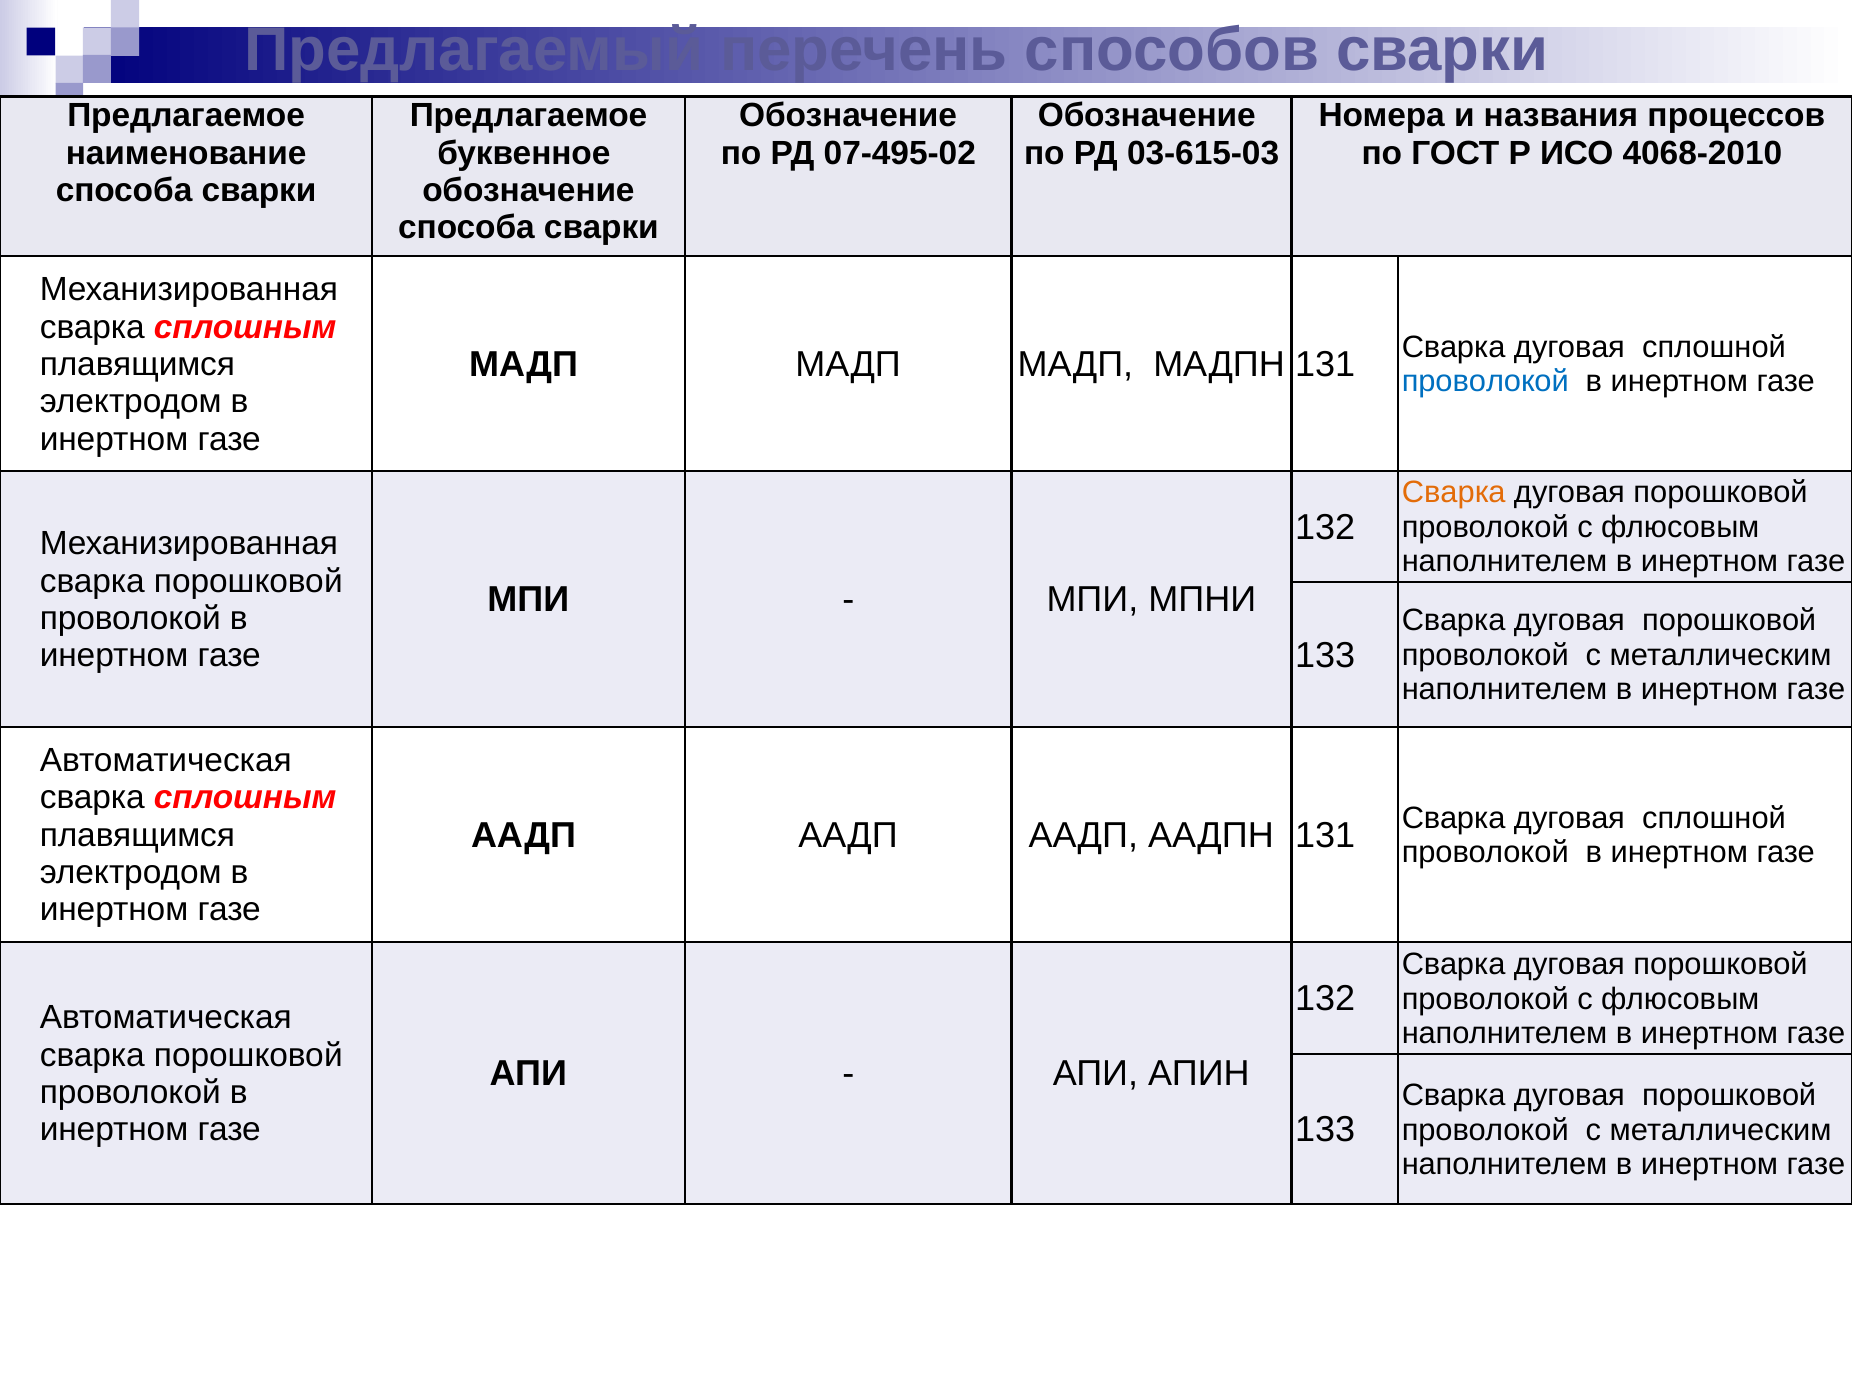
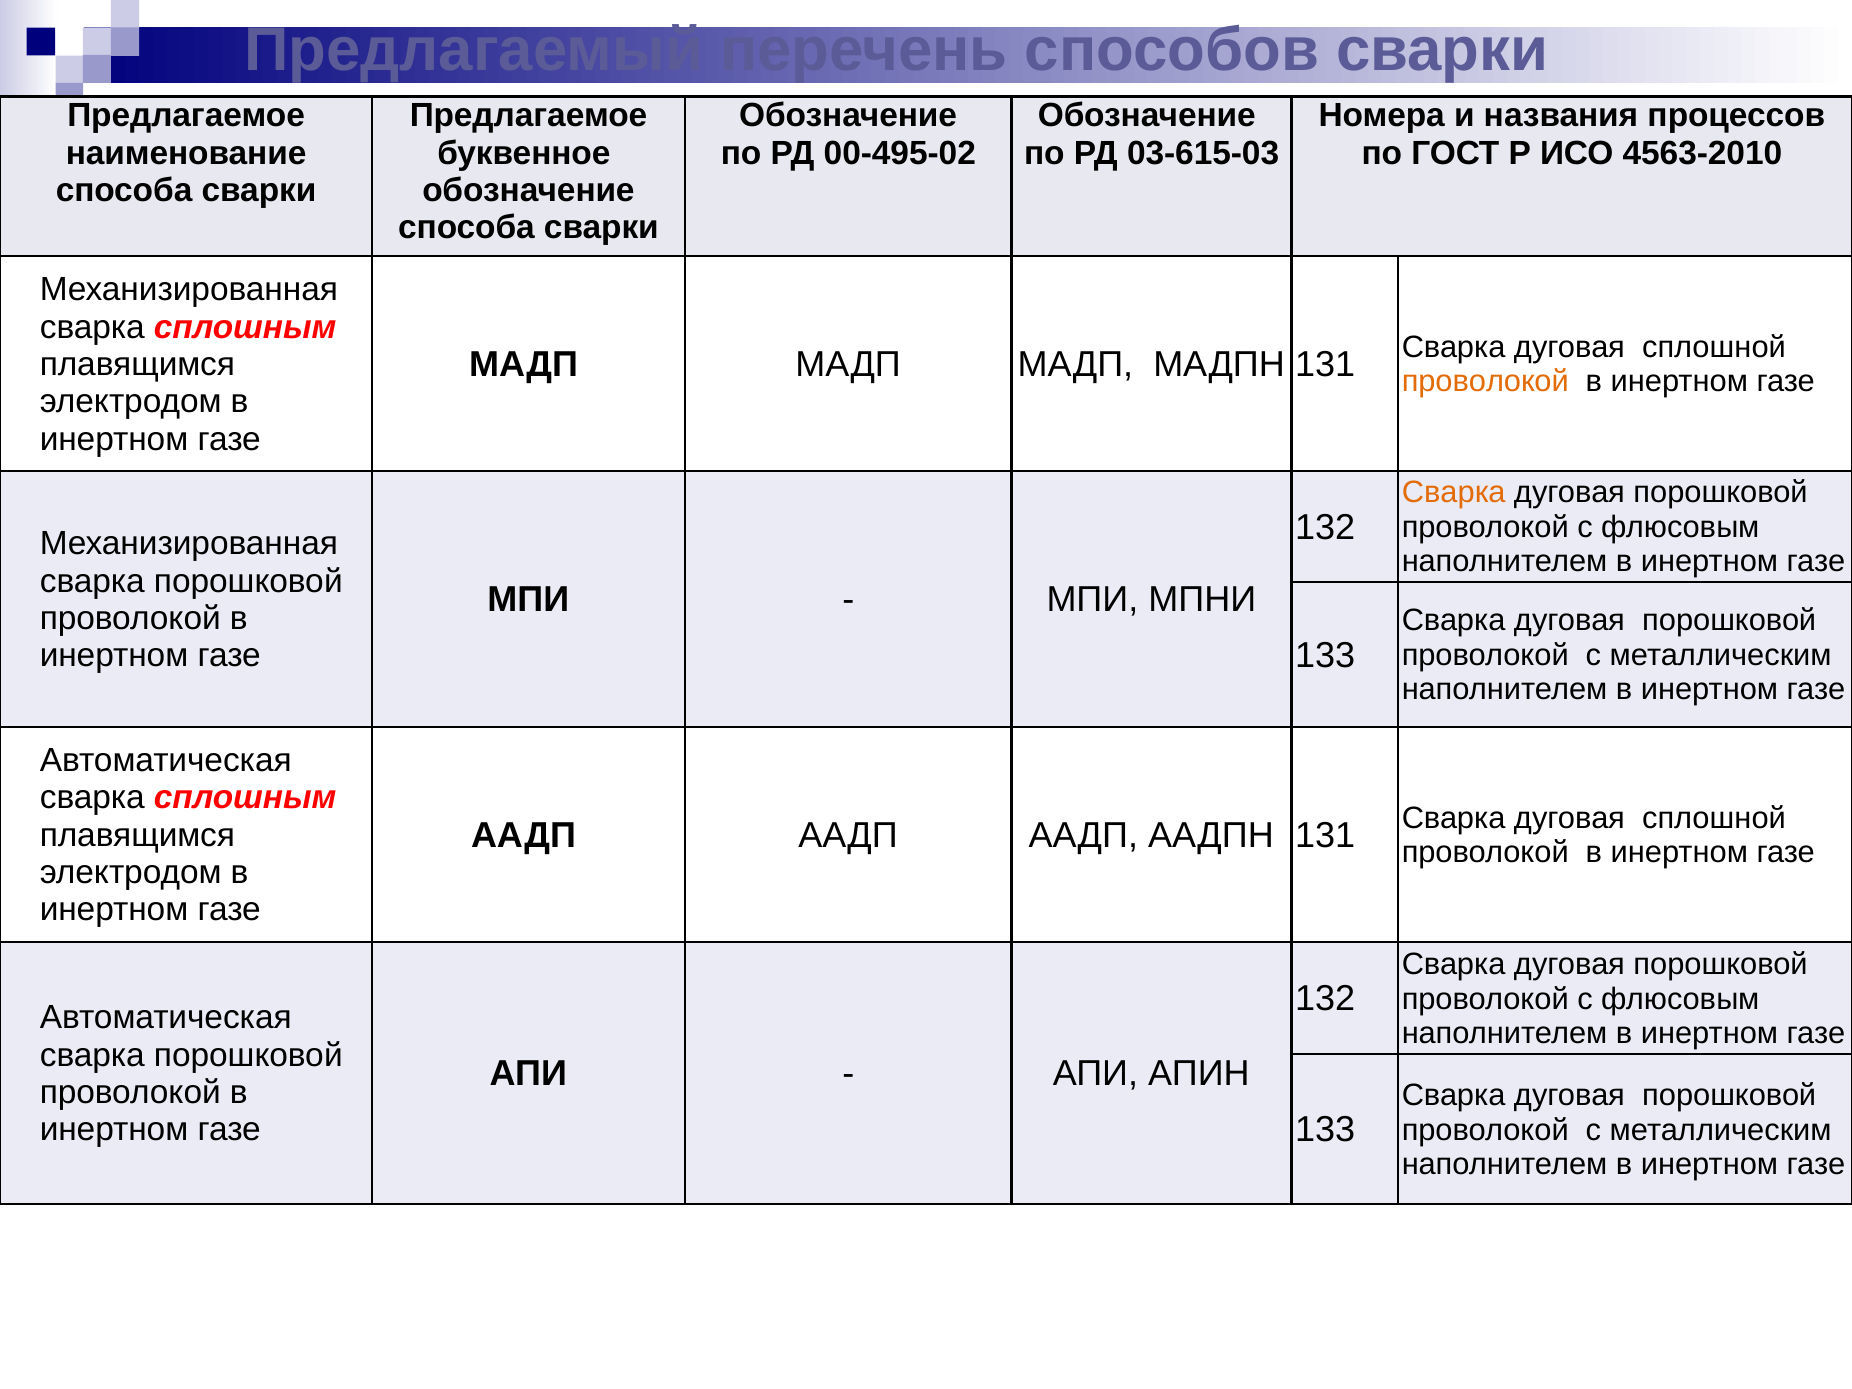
07-495-02: 07-495-02 -> 00-495-02 (900, 153)
4068-2010: 4068-2010 -> 4563-2010 (1702, 153)
проволокой colour: blue -> orange (1485, 382)
